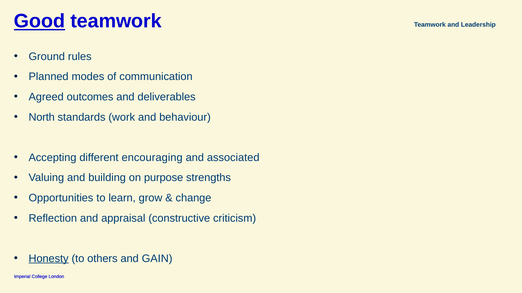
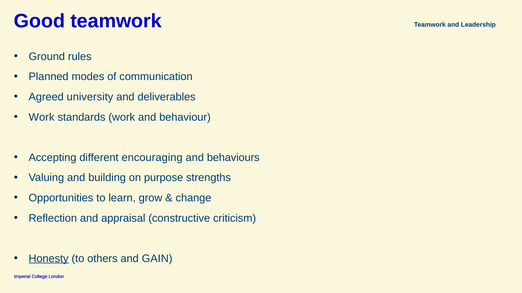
Good underline: present -> none (39, 21)
outcomes: outcomes -> university (90, 97)
North: North -> Work (42, 117)
associated: associated -> behaviours (233, 158)
